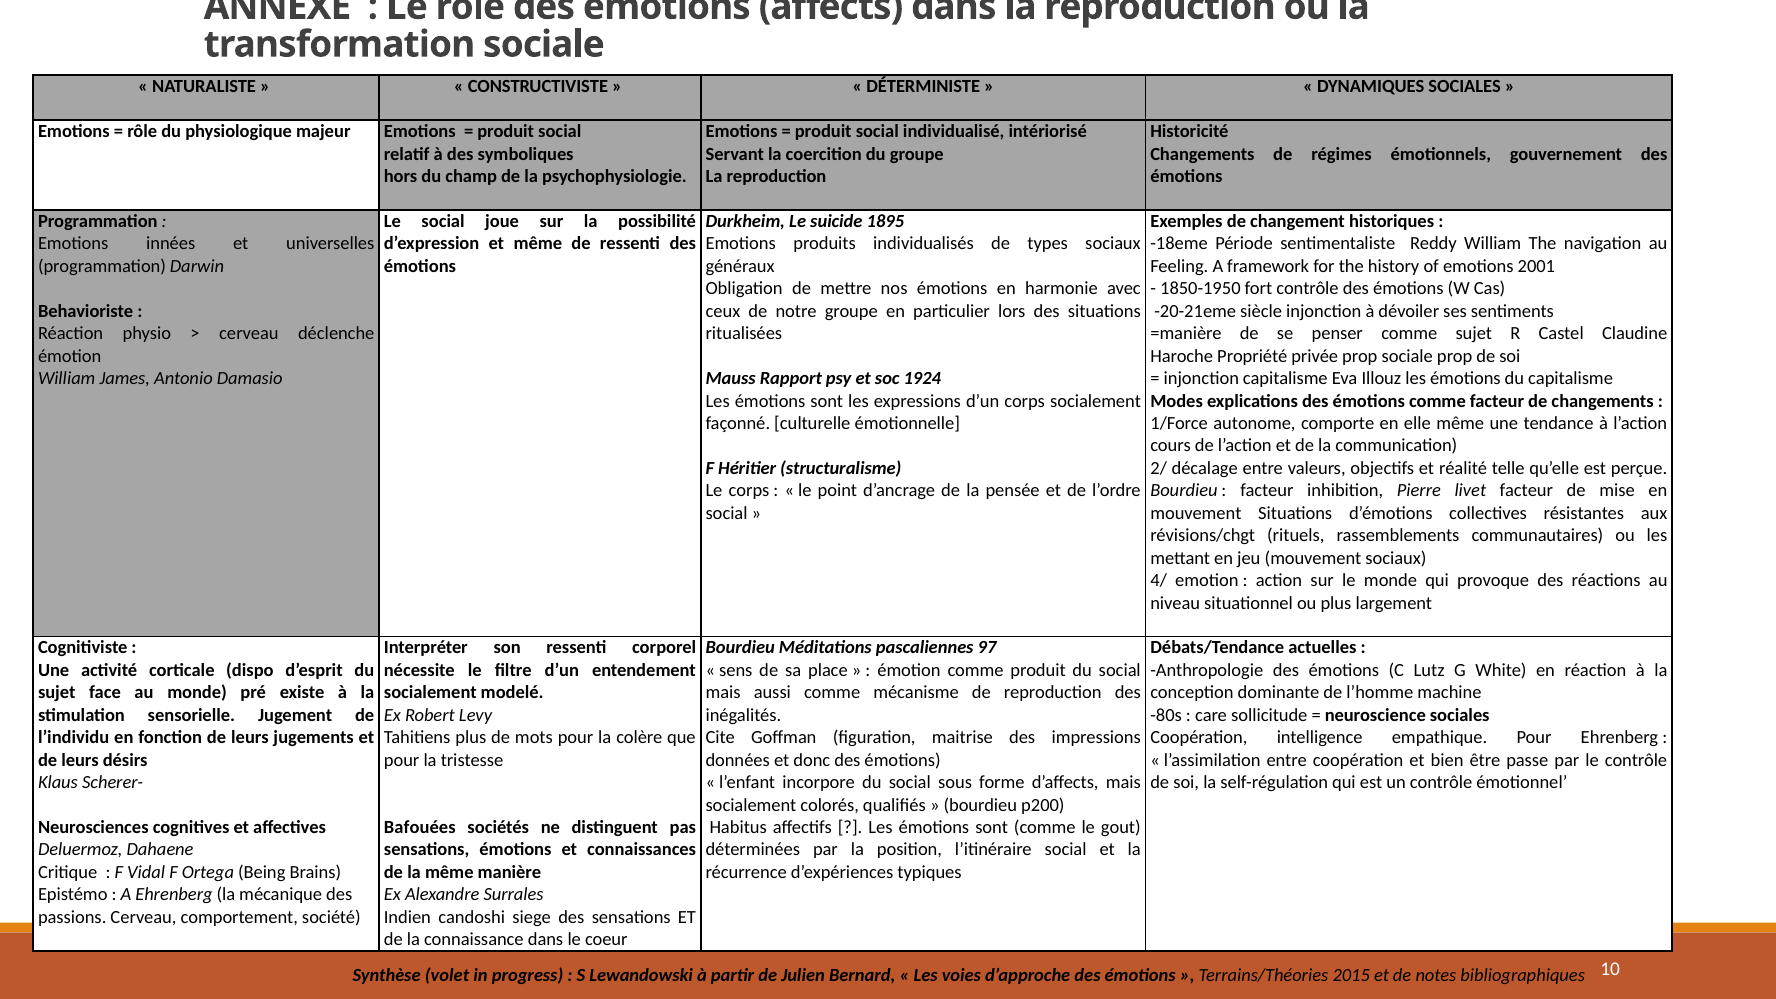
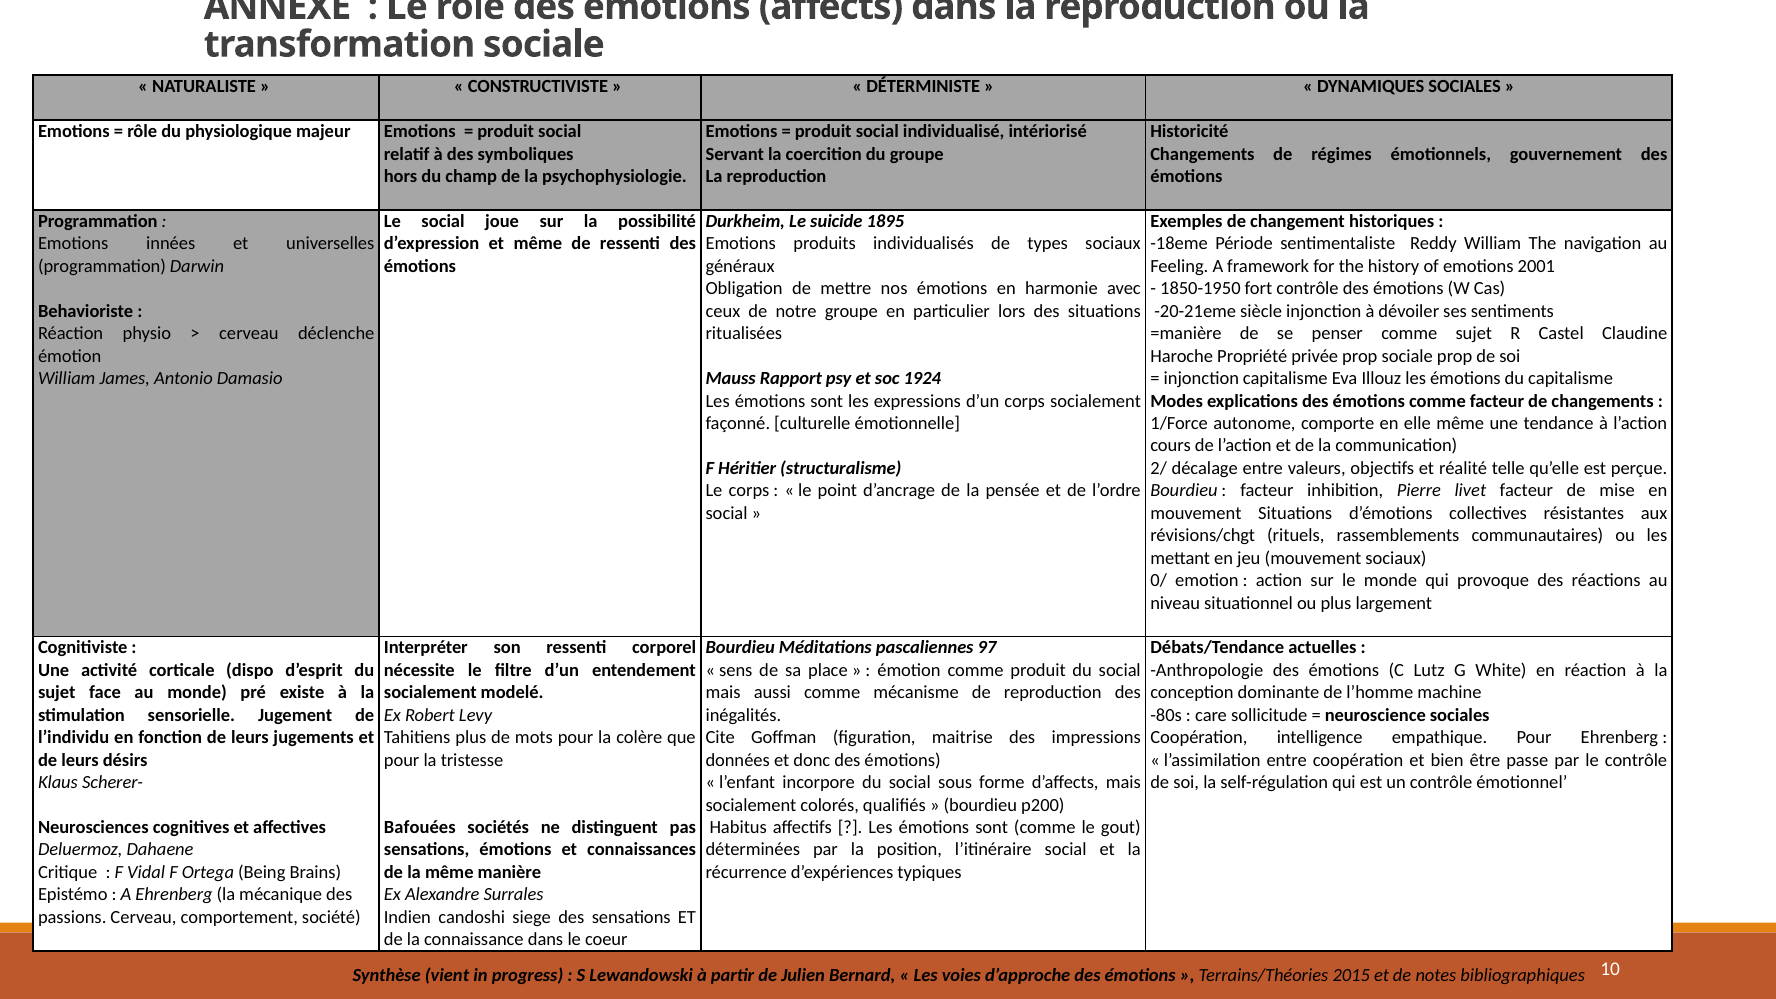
4/: 4/ -> 0/ (1159, 580)
volet: volet -> vient (447, 976)
